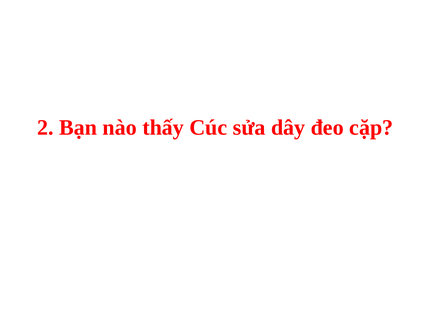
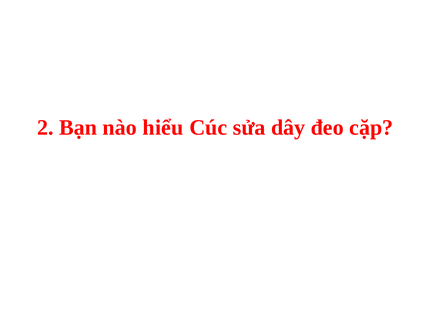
thấy: thấy -> hiểu (163, 128)
